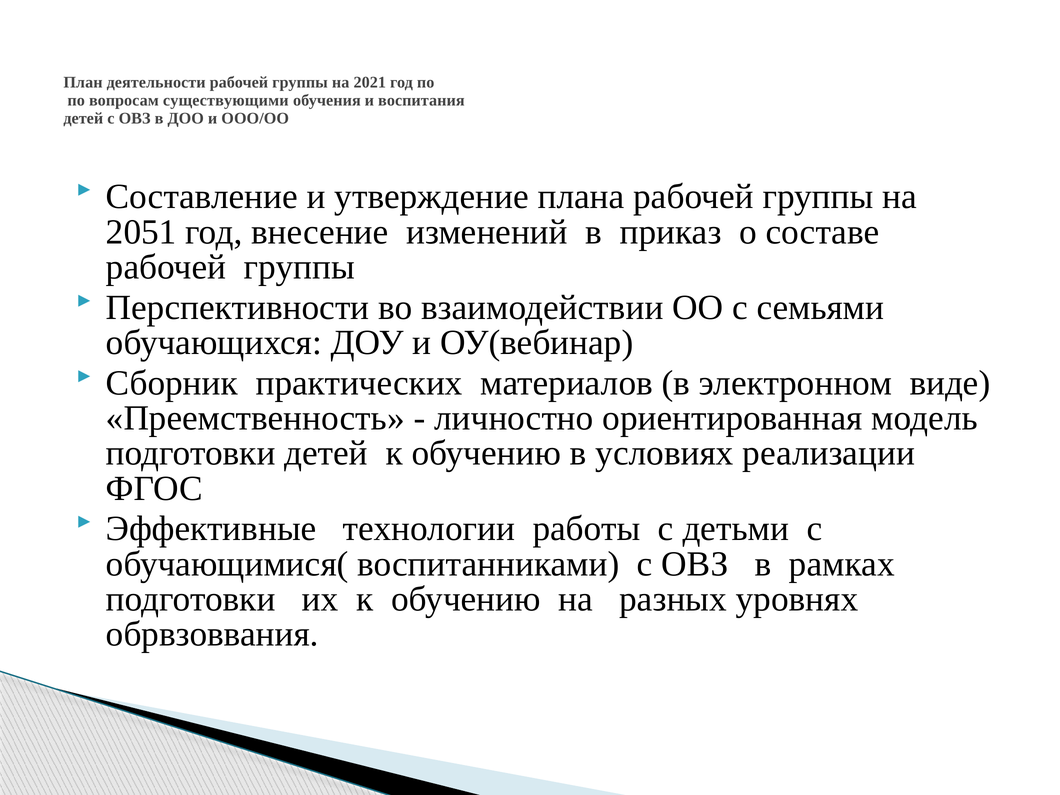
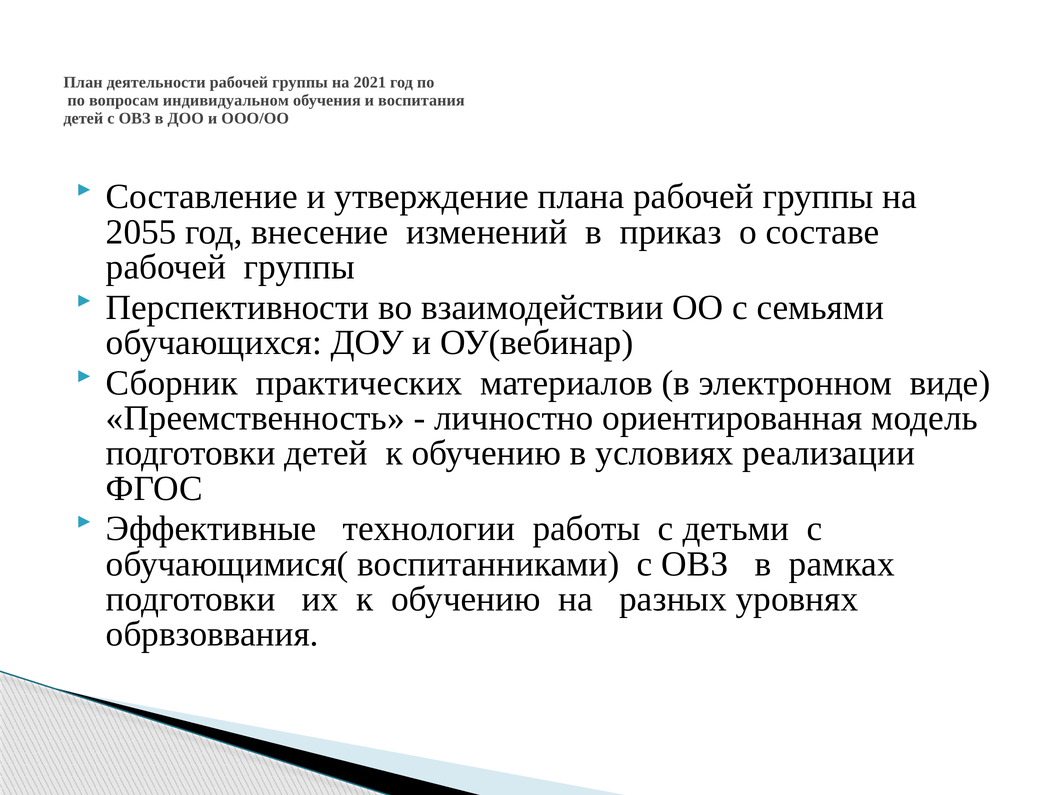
существующими: существующими -> индивидуальном (226, 100)
2051: 2051 -> 2055 (141, 232)
